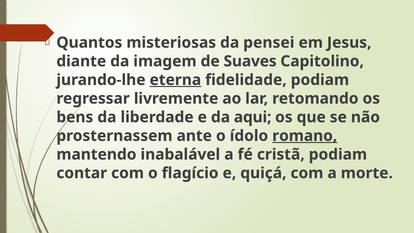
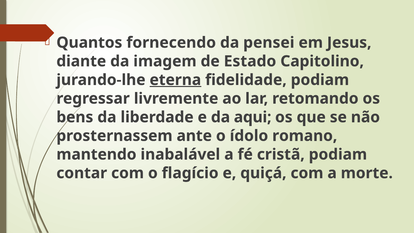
misteriosas: misteriosas -> fornecendo (171, 43)
Suaves: Suaves -> Estado (250, 61)
romano underline: present -> none (305, 136)
